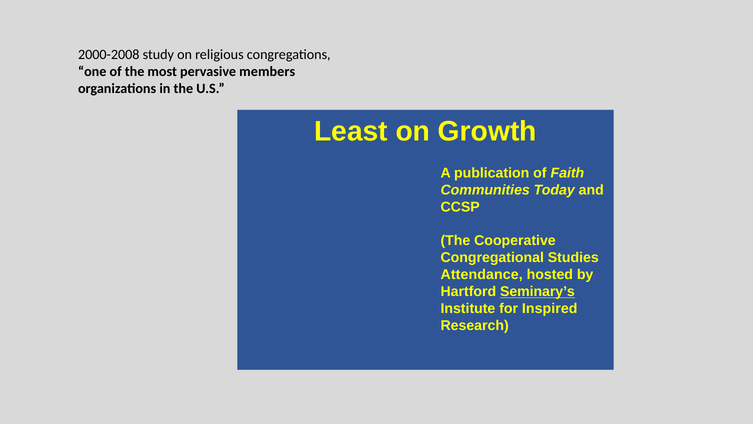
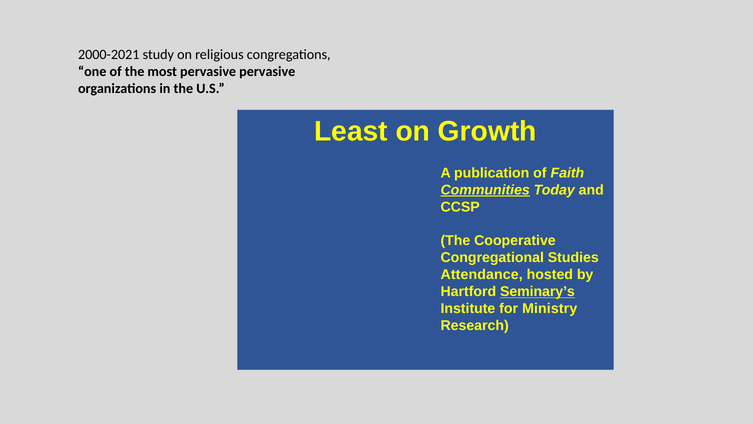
2000-2008: 2000-2008 -> 2000-2021 (109, 55)
pervasive members: members -> pervasive (267, 72)
Communities underline: none -> present (485, 190)
Inspired: Inspired -> Ministry (550, 308)
